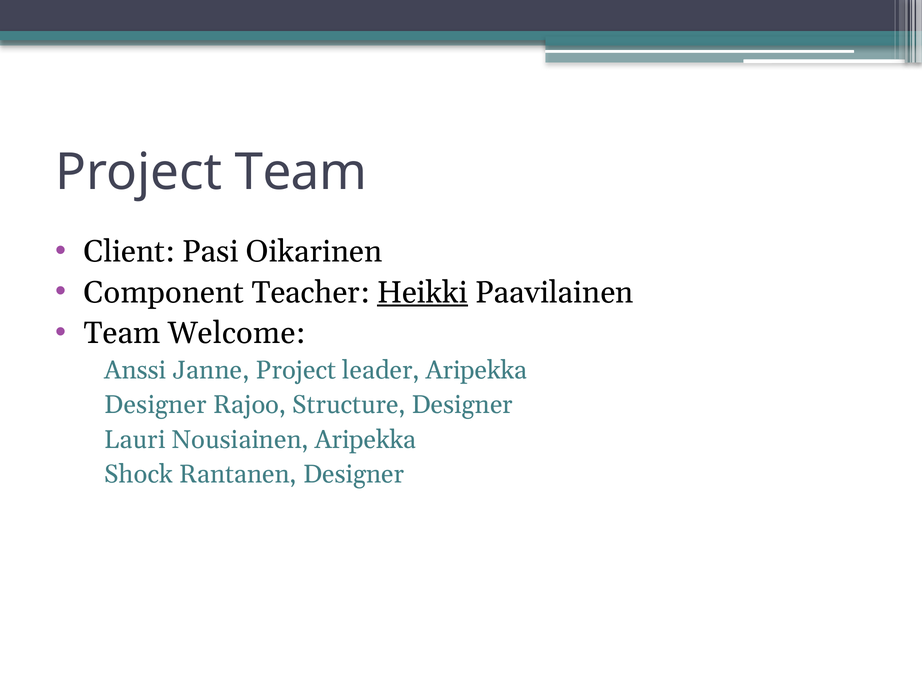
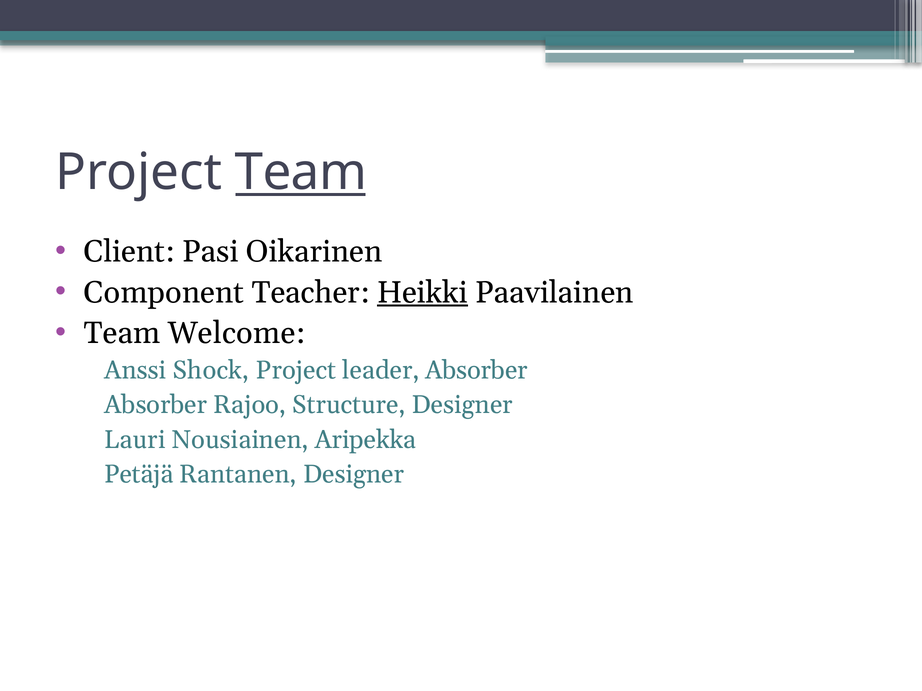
Team underline: none -> present (301, 173)
Janne: Janne -> Shock (211, 371)
leader Aripekka: Aripekka -> Absorber (477, 371)
Designer: Designer -> Absorber (156, 405)
Shock: Shock -> Petäjä (139, 474)
